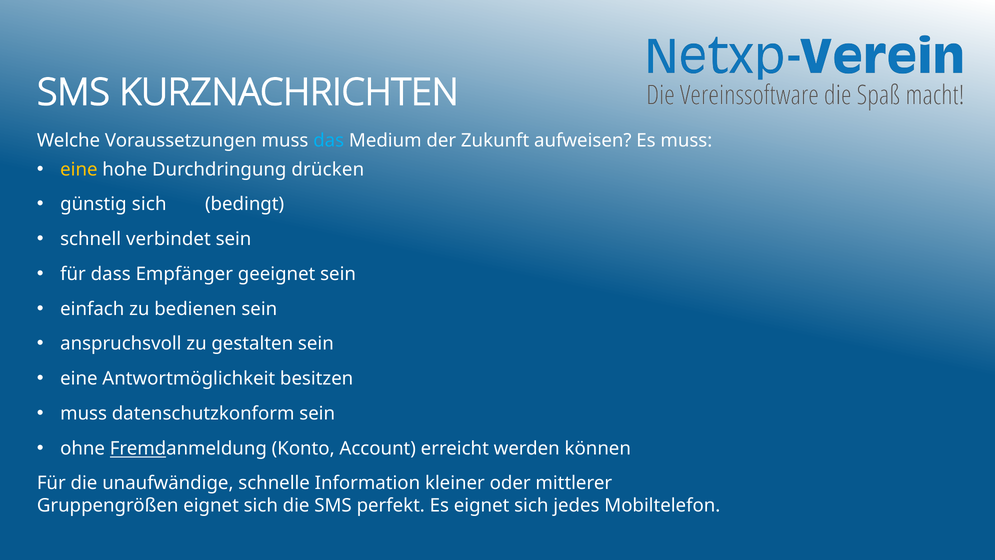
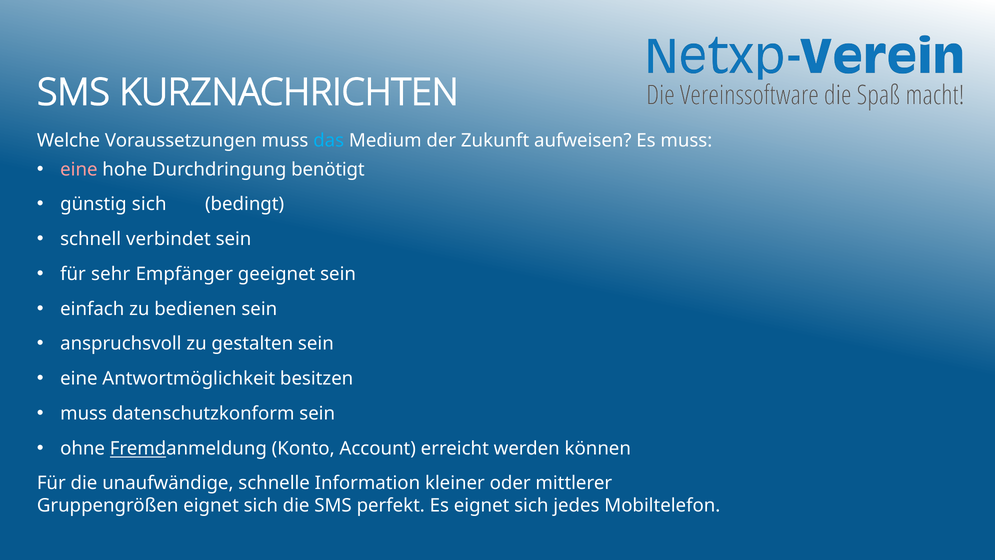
eine colour: yellow -> pink (79, 169)
drücken: drücken -> benötigt (328, 169)
dass: dass -> sehr (111, 274)
